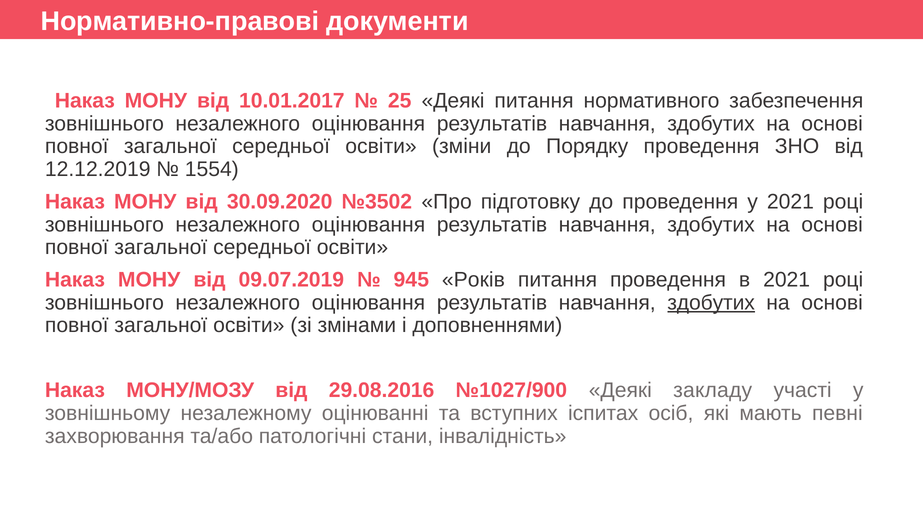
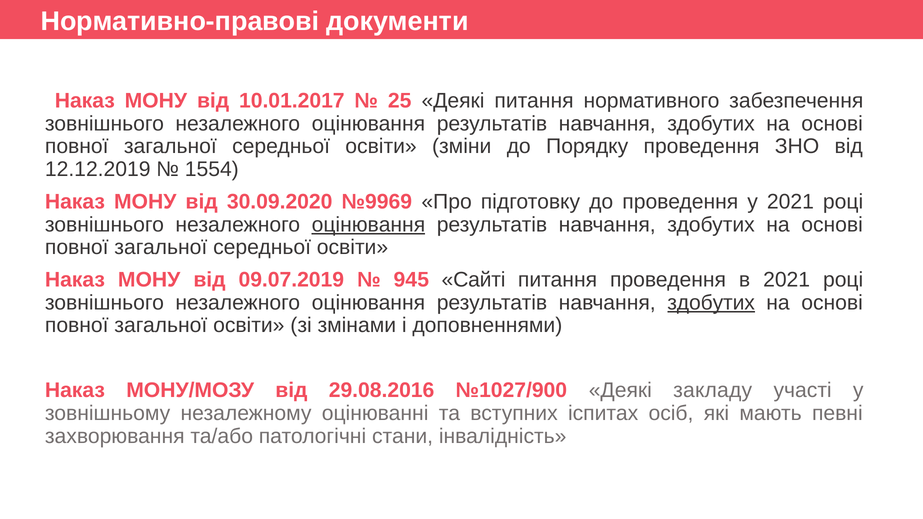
№3502: №3502 -> №9969 (377, 202)
оцінювання underline: none -> present (368, 225)
Років: Років -> Сайті (474, 280)
